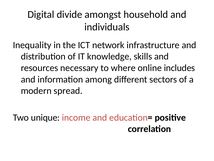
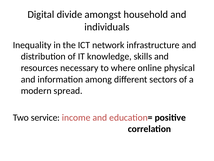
includes: includes -> physical (179, 68)
unique: unique -> service (45, 117)
